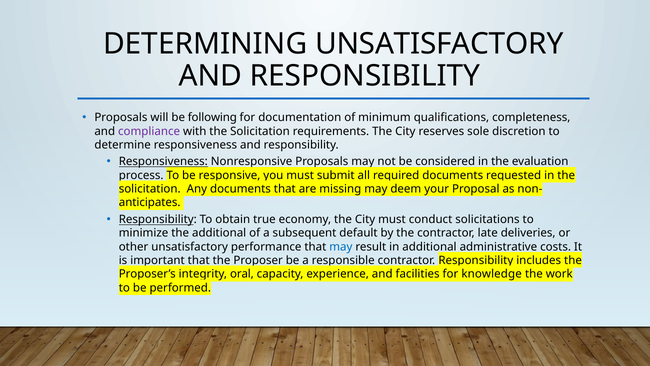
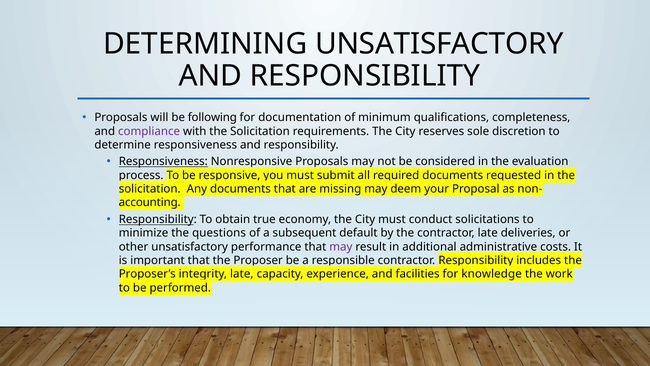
anticipates: anticipates -> accounting (150, 202)
the additional: additional -> questions (219, 233)
may colour: blue -> purple (341, 247)
oral: oral -> late (242, 274)
